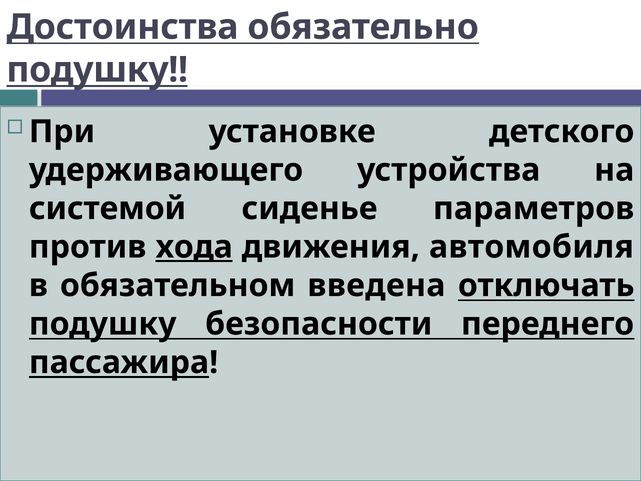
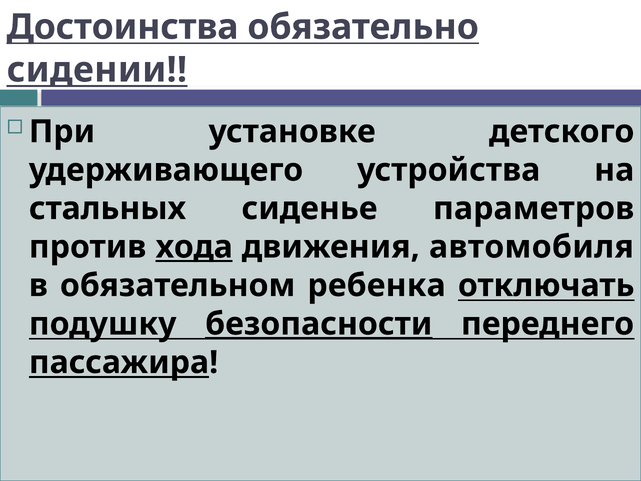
подушку: подушку -> сидении (97, 70)
системой: системой -> стальных (107, 208)
введена: введена -> ребенка (377, 285)
безопасности underline: none -> present (319, 324)
